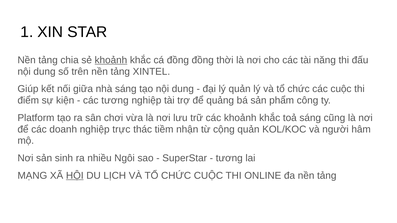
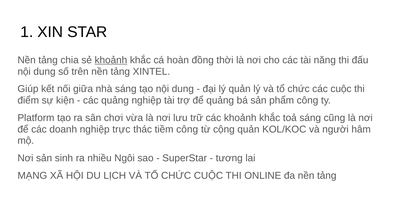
cá đồng: đồng -> hoàn (178, 60)
các tương: tương -> quảng (115, 101)
tiềm nhận: nhận -> công (187, 129)
HỘI underline: present -> none (75, 176)
